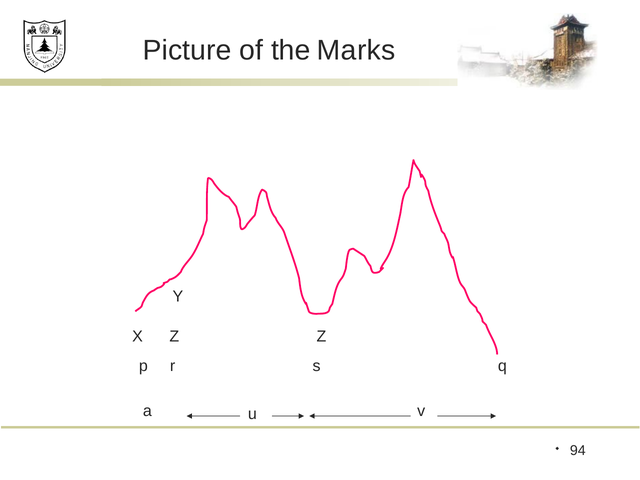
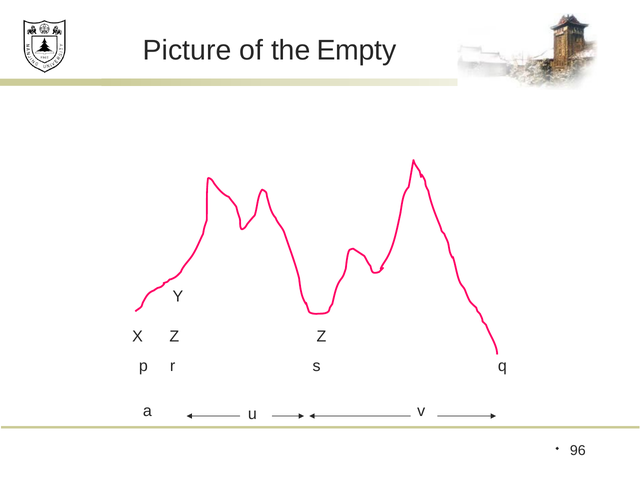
Marks: Marks -> Empty (357, 50)
94: 94 -> 96 (578, 451)
